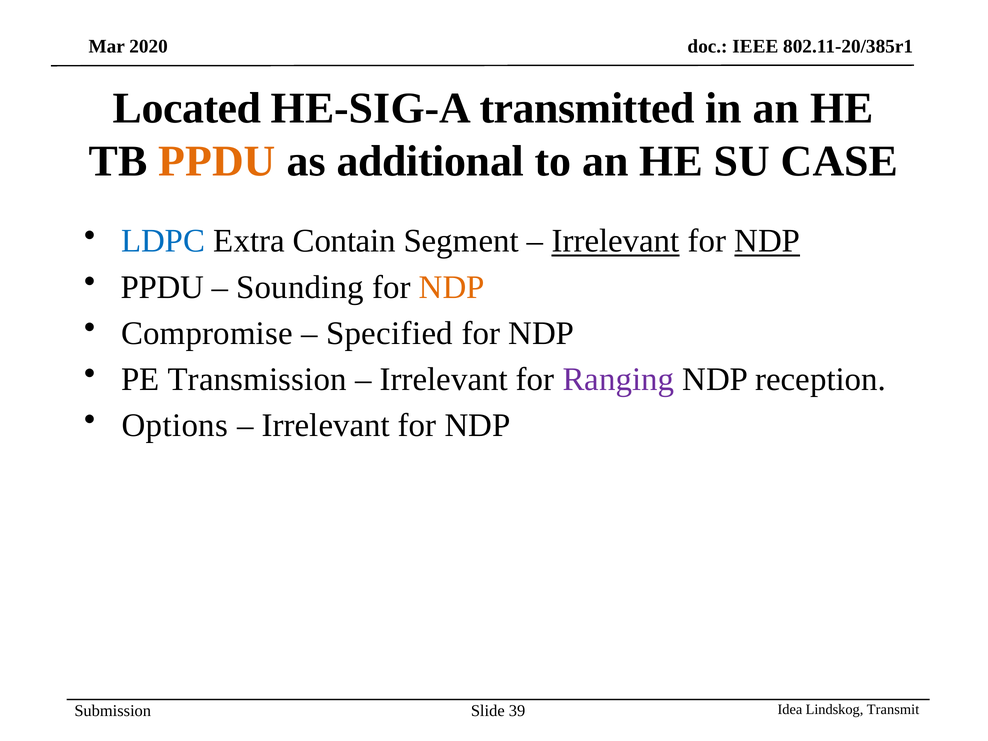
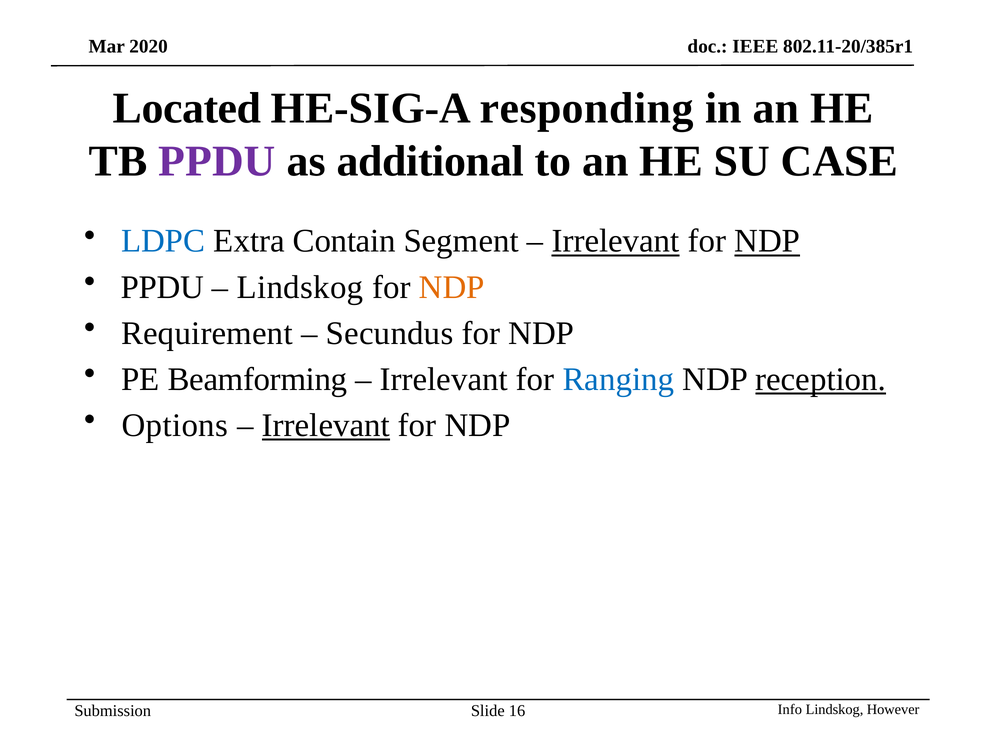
transmitted: transmitted -> responding (587, 108)
PPDU colour: orange -> purple (217, 161)
Sounding: Sounding -> Lindskog (300, 287)
Compromise: Compromise -> Requirement (207, 333)
Specified: Specified -> Secundus (390, 333)
Transmission: Transmission -> Beamforming (257, 379)
Ranging colour: purple -> blue (618, 379)
reception underline: none -> present (821, 379)
Irrelevant underline: none -> present (326, 425)
Idea: Idea -> Info (790, 709)
Transmit: Transmit -> However (893, 709)
39: 39 -> 16 (517, 711)
